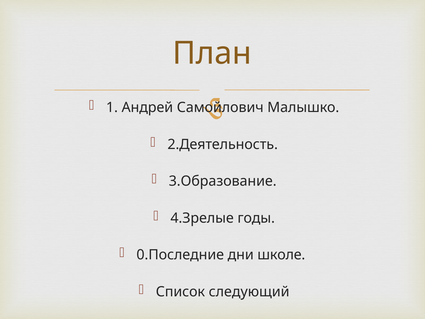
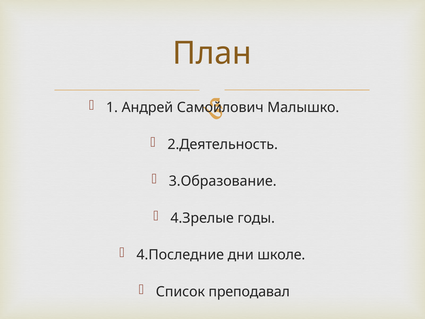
0.Последние: 0.Последние -> 4.Последние (180, 255)
следующий: следующий -> преподавал (249, 292)
